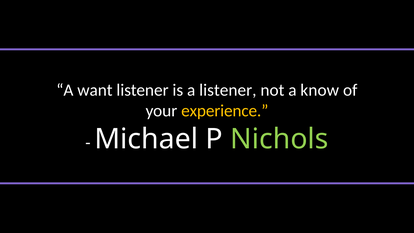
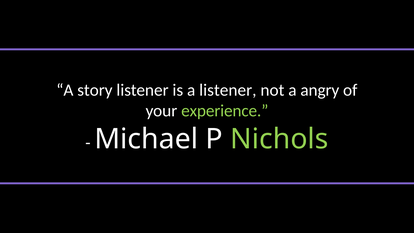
want: want -> story (95, 90)
know: know -> angry (320, 90)
experience colour: yellow -> light green (225, 111)
